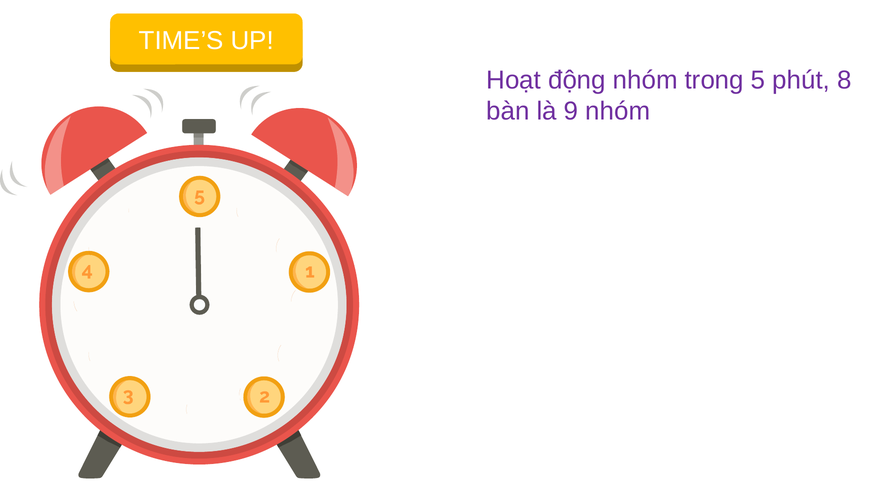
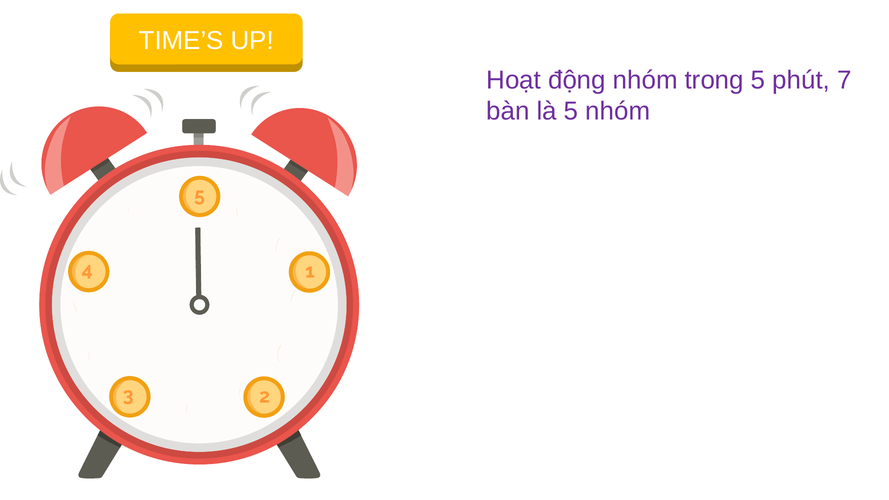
8: 8 -> 7 (844, 80)
là 9: 9 -> 5 (571, 111)
